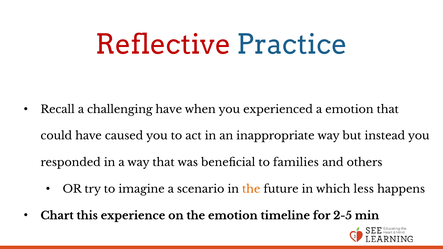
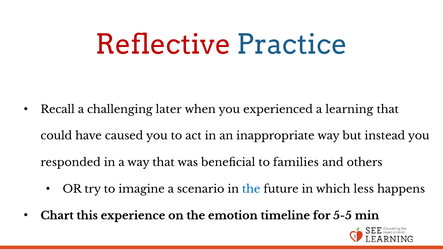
challenging have: have -> later (169, 109)
a emotion: emotion -> learning (349, 109)
the colour: orange -> blue (251, 189)
2-5: 2-5 -> 5-5 (342, 216)
